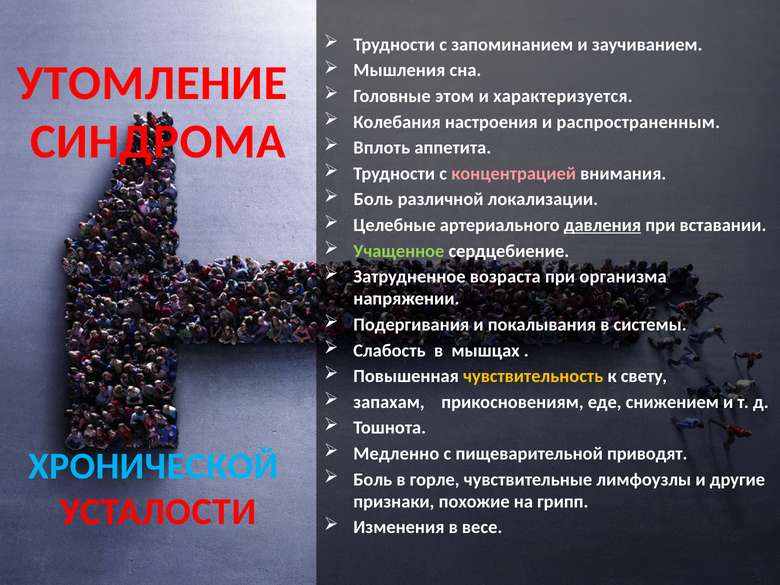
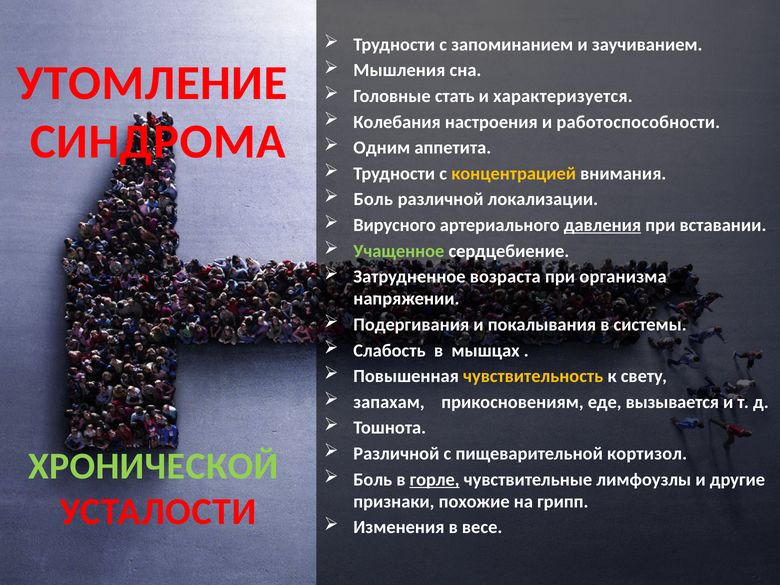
этом: этом -> стать (455, 96)
распространенным: распространенным -> работоспособности (638, 122)
Вплоть: Вплоть -> Одним (382, 148)
концентрацией colour: pink -> yellow (514, 174)
Целебные: Целебные -> Вирусного (395, 225)
снижением: снижением -> вызывается (672, 402)
Медленно: Медленно -> Различной (396, 454)
приводят: приводят -> кортизол (647, 454)
ХРОНИЧЕСКОЙ colour: light blue -> light green (153, 466)
горле underline: none -> present (435, 479)
